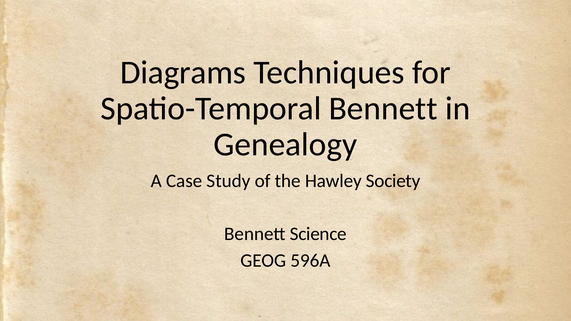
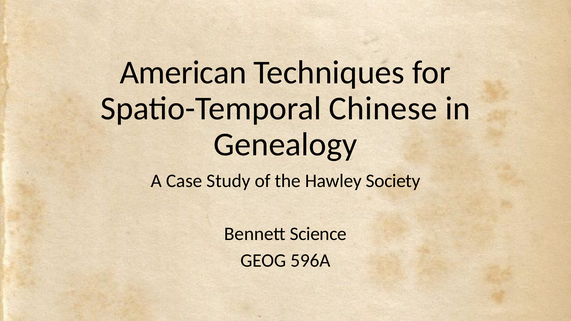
Diagrams: Diagrams -> American (183, 72)
Spatio-Temporal Bennett: Bennett -> Chinese (383, 108)
